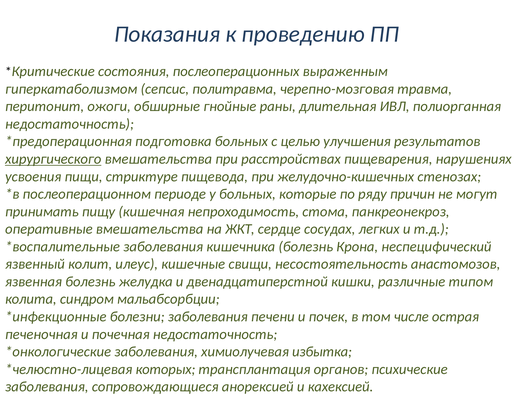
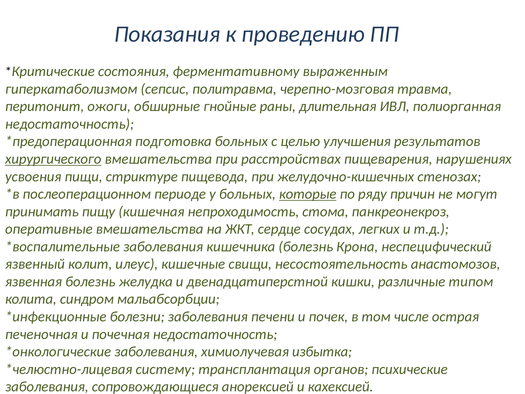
послеоперационных: послеоперационных -> ферментативному (236, 71)
которые underline: none -> present (308, 194)
которых: которых -> систему (165, 369)
